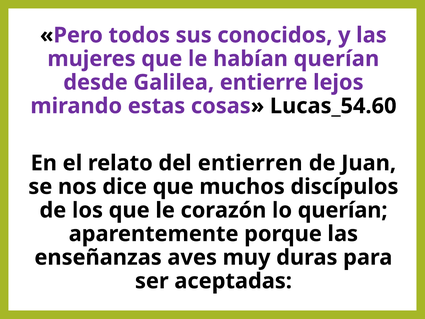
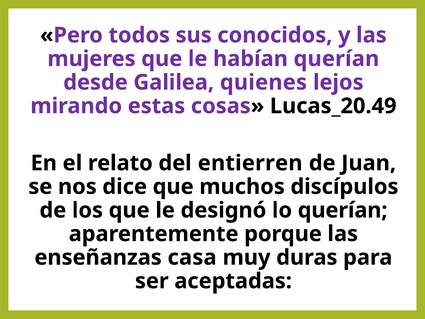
entierre: entierre -> quienes (263, 82)
Lucas_54.60: Lucas_54.60 -> Lucas_20.49 (333, 106)
corazón: corazón -> designó (223, 210)
aves: aves -> casa (192, 257)
